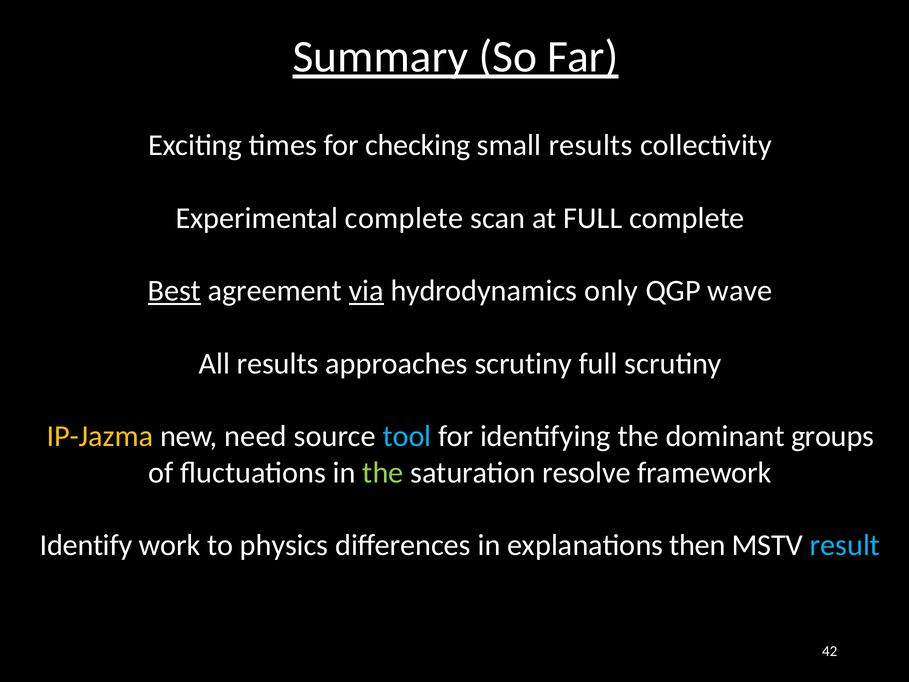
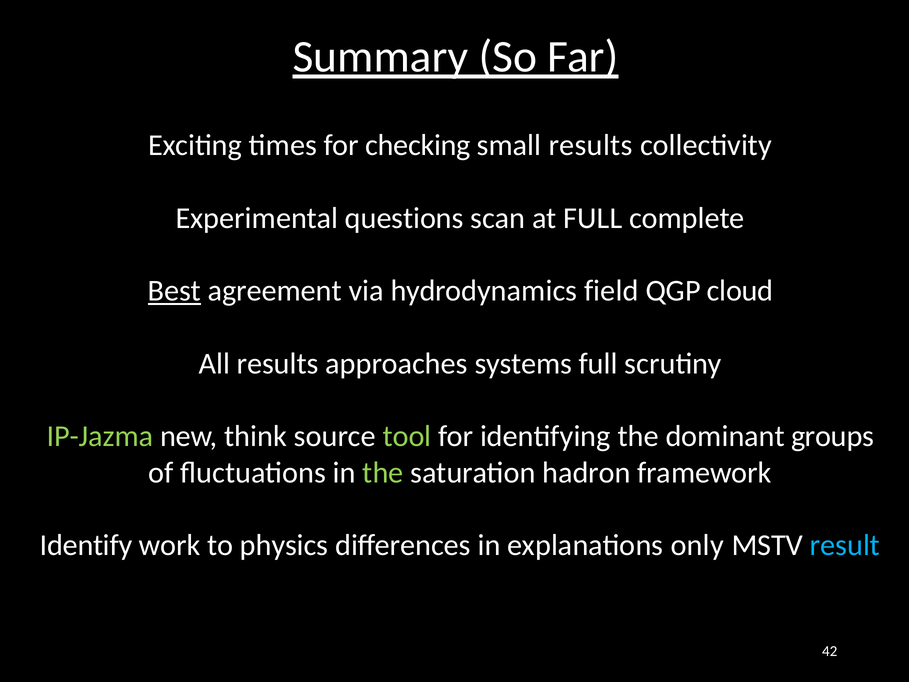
Experimental complete: complete -> questions (404, 218)
via underline: present -> none (366, 291)
only: only -> field (611, 291)
wave: wave -> cloud (740, 291)
approaches scrutiny: scrutiny -> systems (523, 363)
IP-Jazma colour: yellow -> light green (100, 436)
need: need -> think (256, 436)
tool colour: light blue -> light green (407, 436)
resolve: resolve -> hadron (586, 473)
then: then -> only (697, 545)
